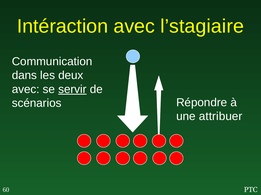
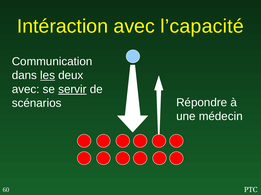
l’stagiaire: l’stagiaire -> l’capacité (202, 26)
les underline: none -> present (48, 76)
attribuer: attribuer -> médecin (221, 117)
